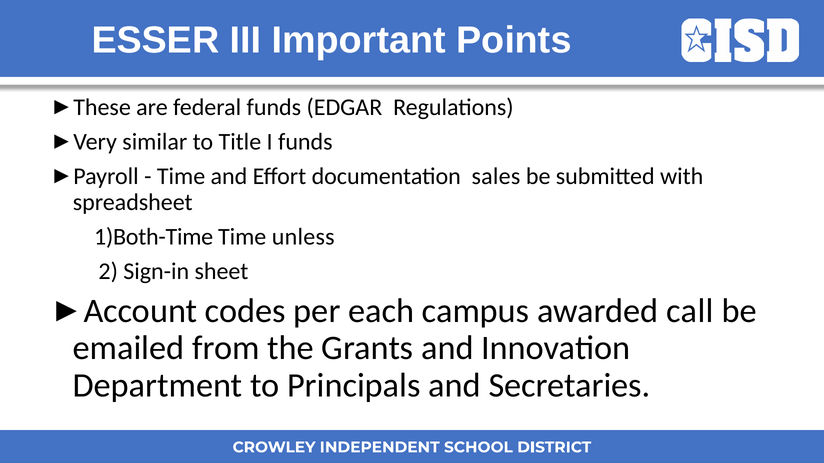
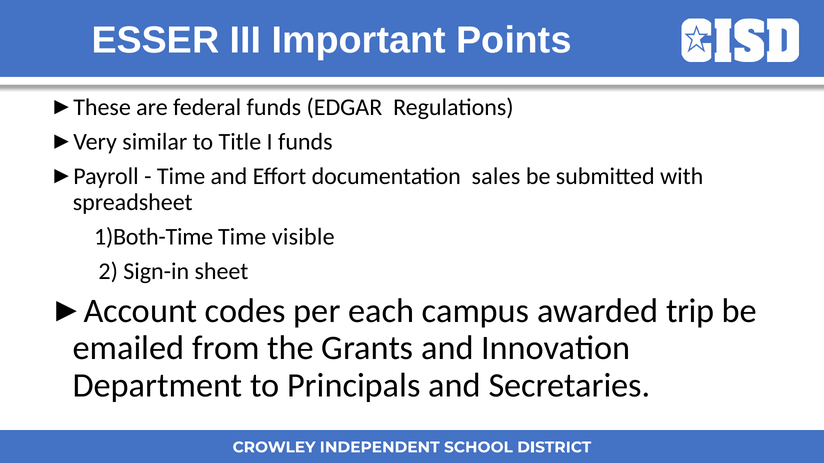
unless: unless -> visible (303, 237)
call: call -> trip (690, 311)
